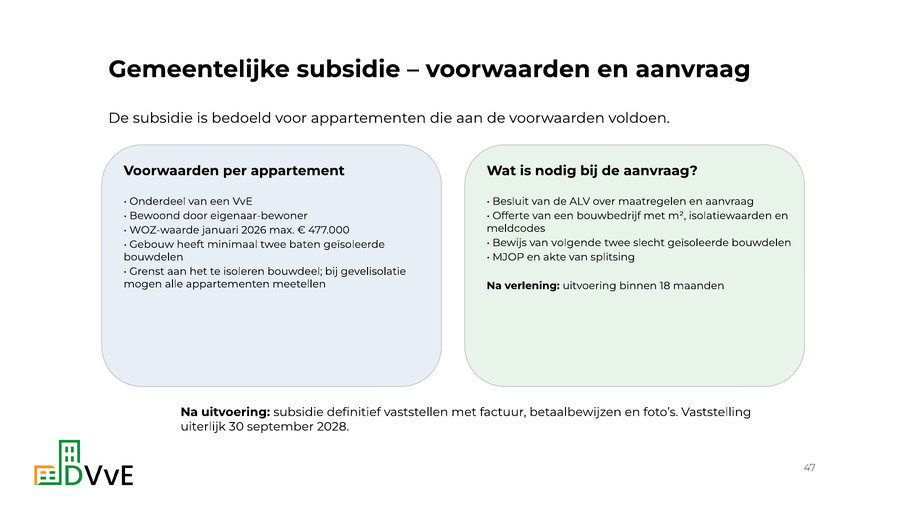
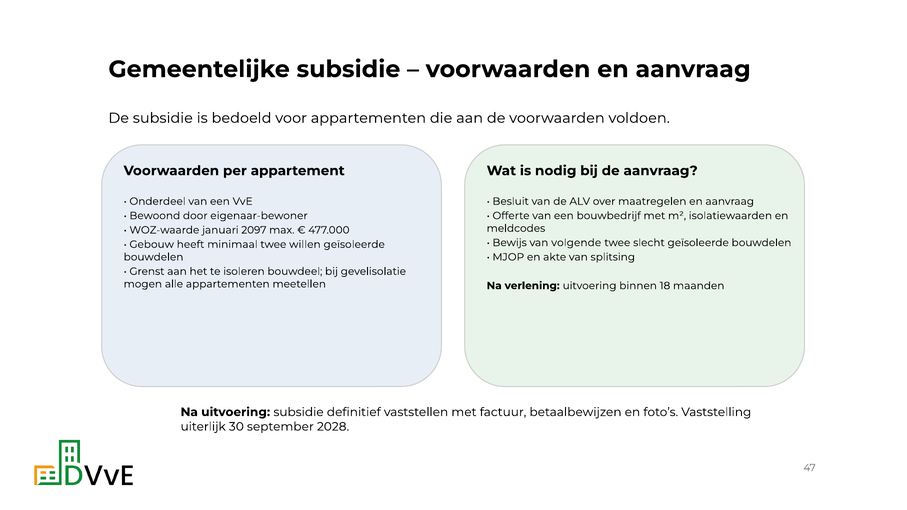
2026: 2026 -> 2097 (254, 230)
baten: baten -> willen (305, 244)
